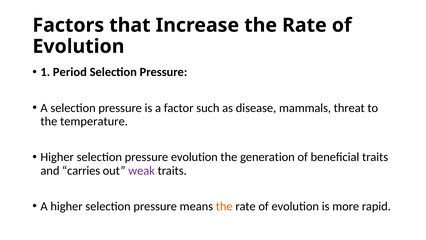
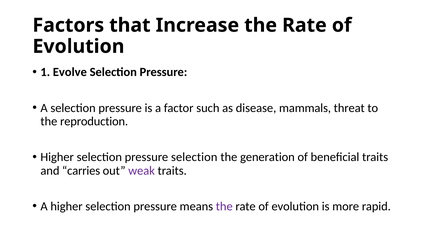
Period: Period -> Evolve (70, 72)
temperature: temperature -> reproduction (94, 121)
pressure evolution: evolution -> selection (194, 157)
the colour: orange -> purple (224, 206)
